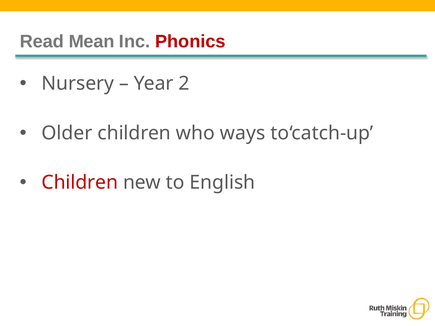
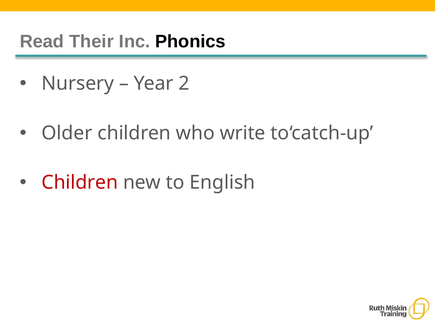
Mean: Mean -> Their (91, 41)
Phonics colour: red -> black (190, 41)
ways: ways -> write (243, 133)
